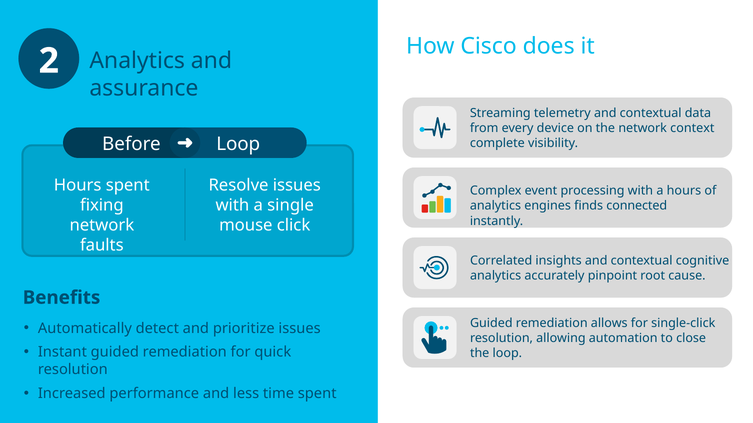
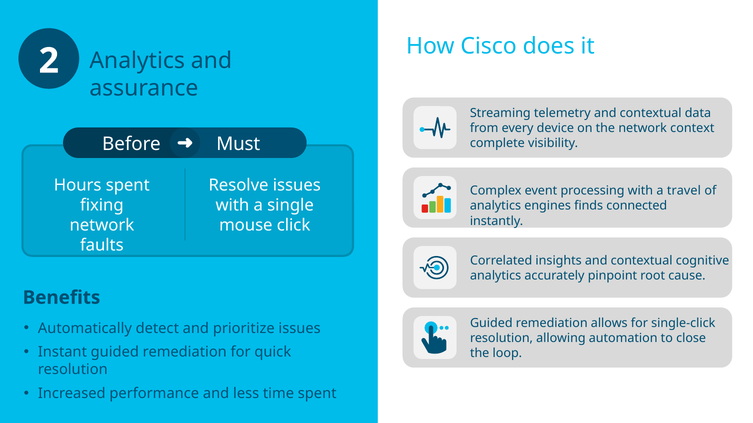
Before Loop: Loop -> Must (238, 144)
a hours: hours -> travel (684, 191)
